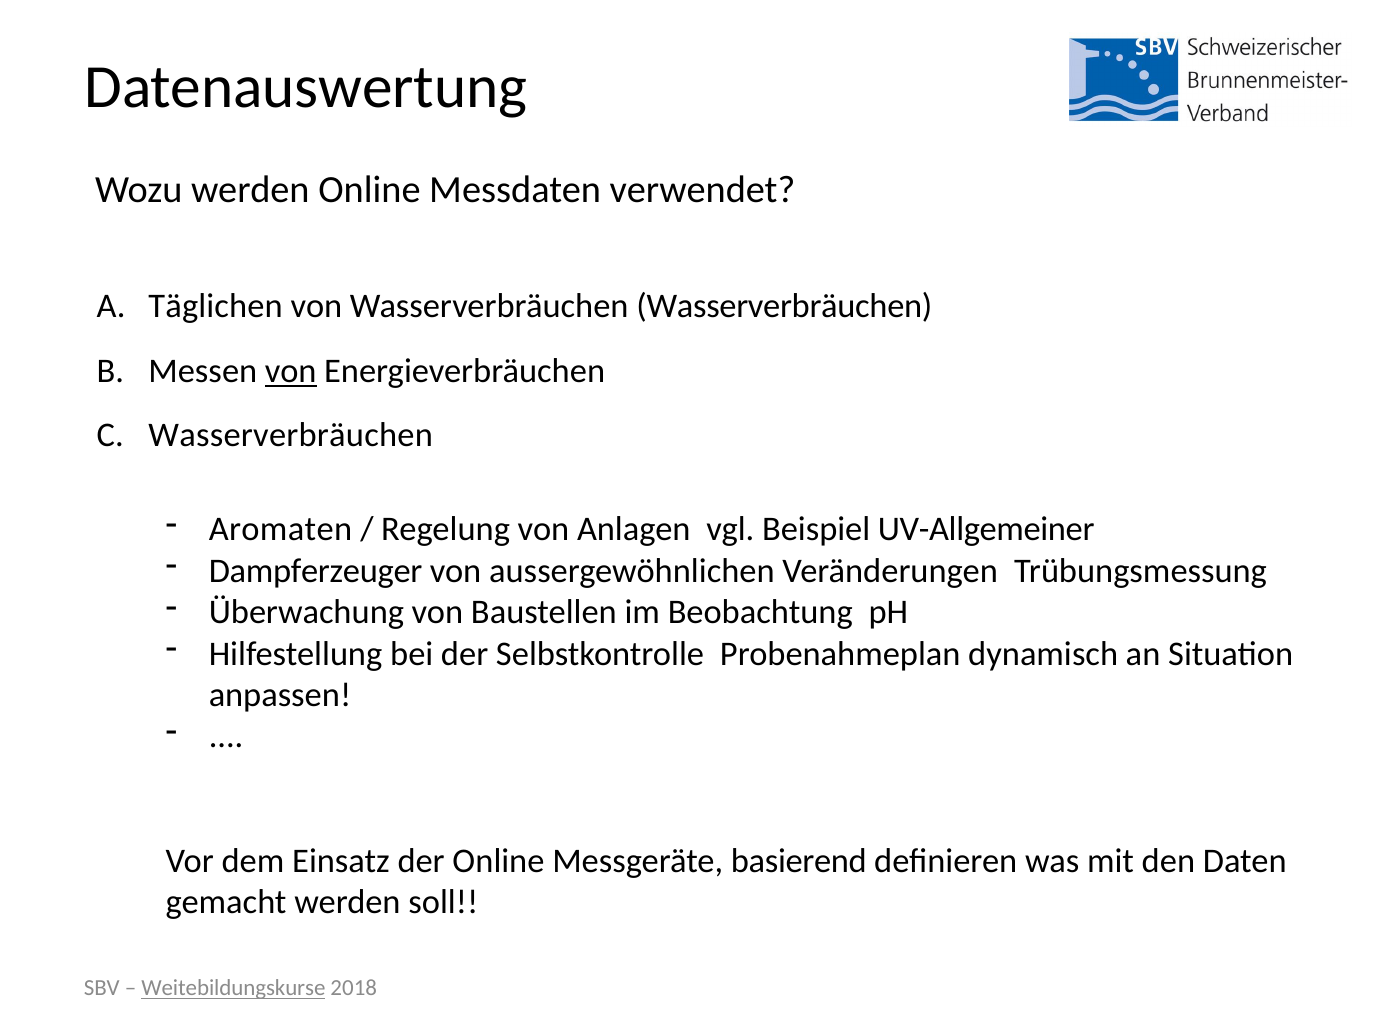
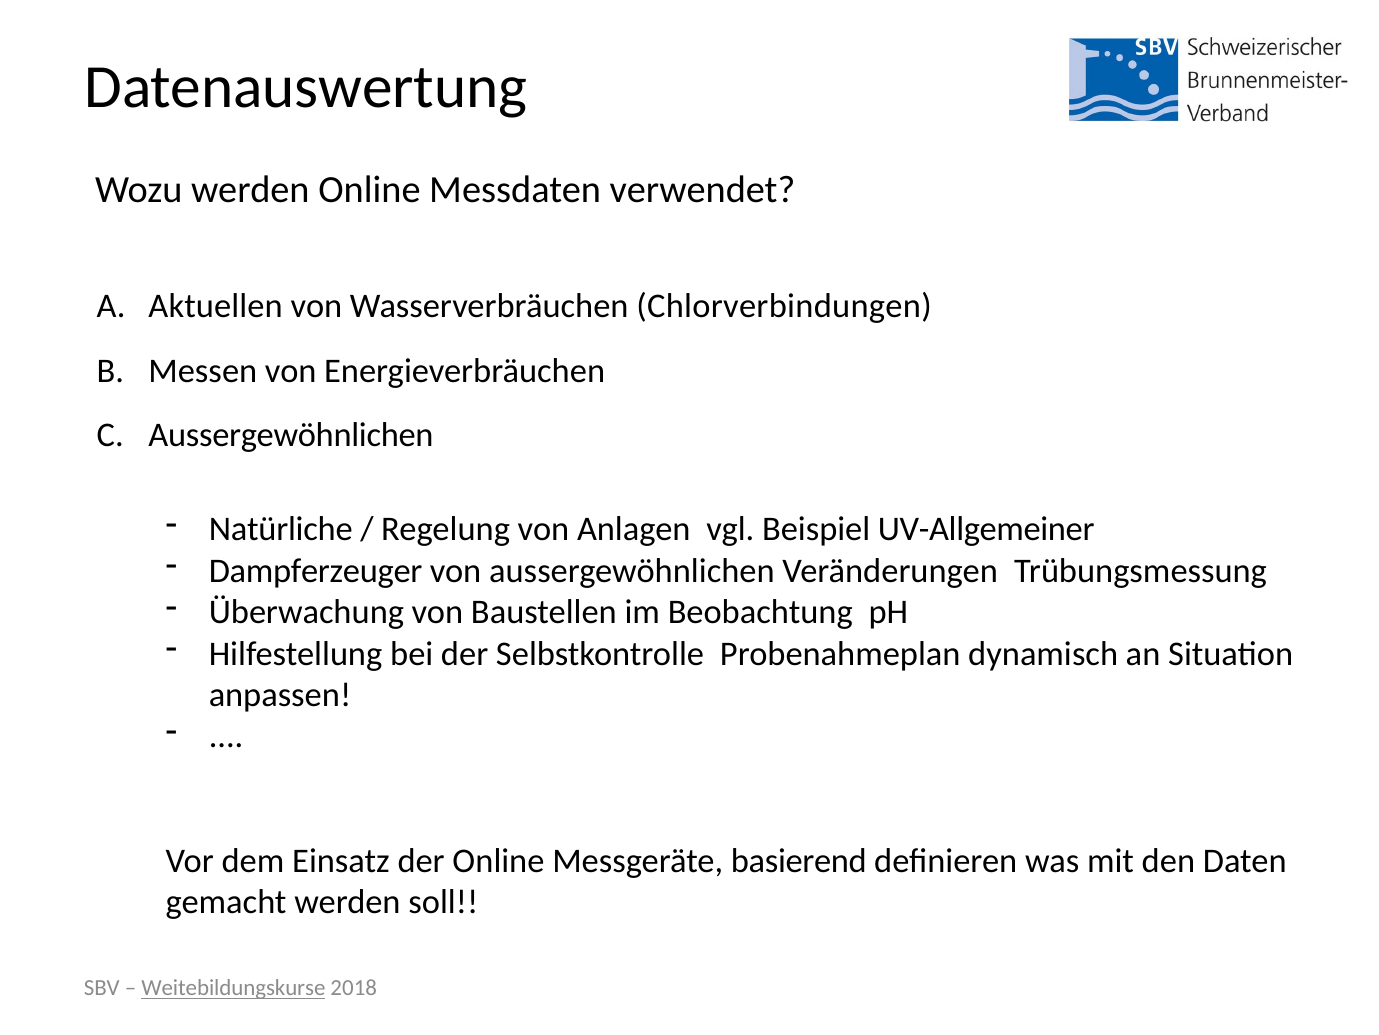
Täglichen: Täglichen -> Aktuellen (216, 306)
Wasserverbräuchen Wasserverbräuchen: Wasserverbräuchen -> Chlorverbindungen (784, 306)
von underline: present -> none (291, 371)
Wasserverbräuchen: Wasserverbräuchen -> Aussergewöhnlichen (291, 435)
Aromaten: Aromaten -> Natürliche (281, 529)
